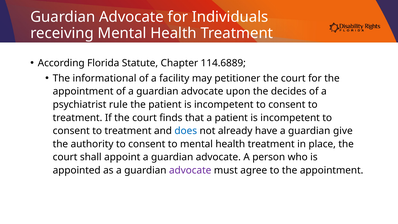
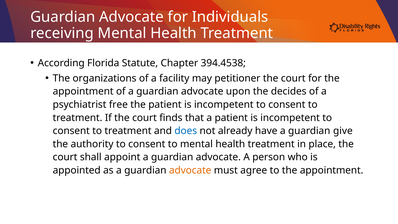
114.6889: 114.6889 -> 394.4538 (223, 63)
informational: informational -> organizations (105, 78)
rule: rule -> free (118, 105)
advocate colour: purple -> orange (190, 170)
